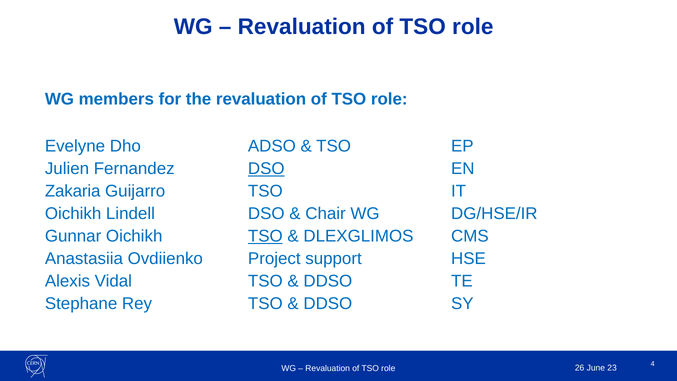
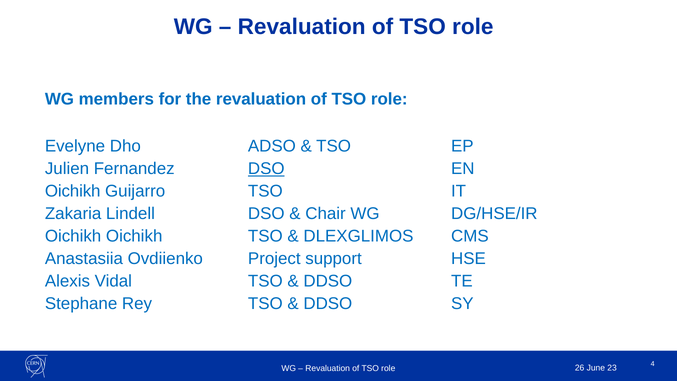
Zakaria: Zakaria -> Oichikh (73, 191)
Oichikh: Oichikh -> Zakaria (73, 214)
Gunnar: Gunnar -> Oichikh (73, 236)
TSO underline: present -> none (265, 236)
